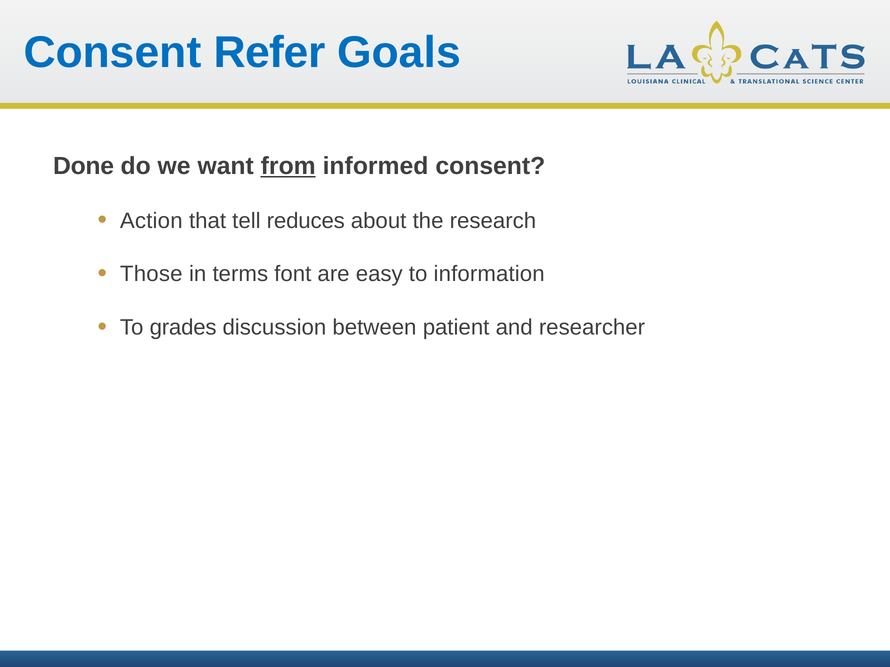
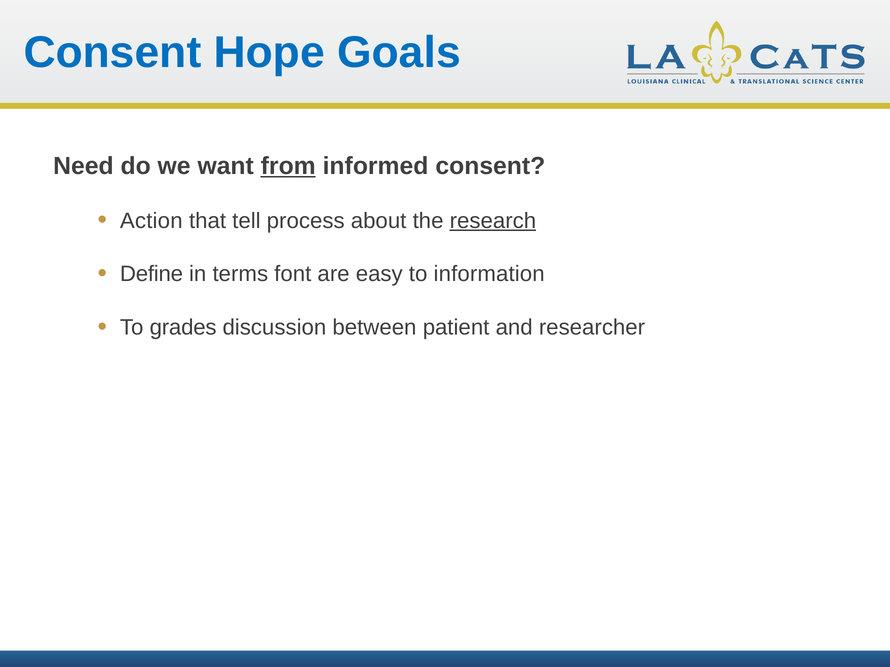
Refer: Refer -> Hope (269, 53)
Done: Done -> Need (83, 166)
reduces: reduces -> process (306, 221)
research underline: none -> present (493, 221)
Those: Those -> Define (152, 274)
